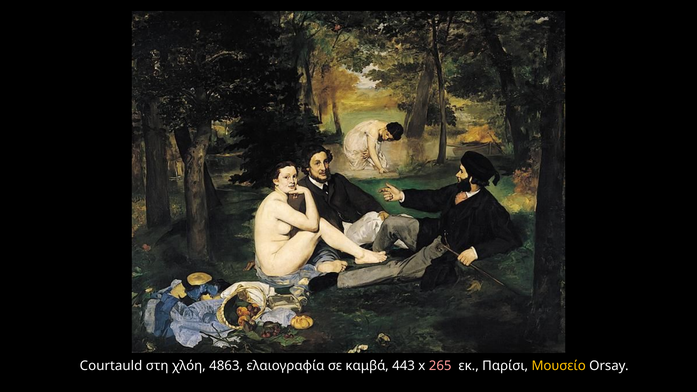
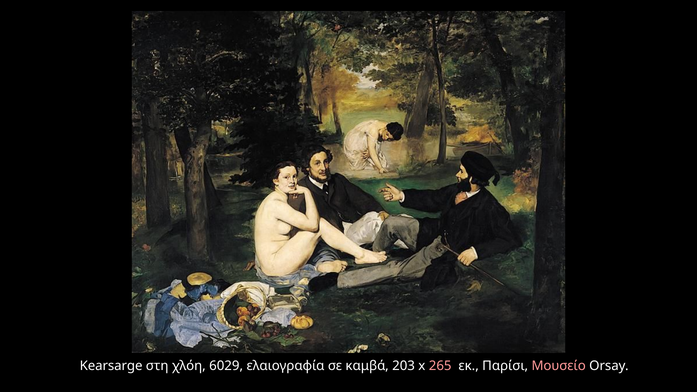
Courtauld: Courtauld -> Kearsarge (111, 366)
4863: 4863 -> 6029 (226, 366)
443: 443 -> 203 (404, 366)
Μουσείο colour: yellow -> pink (559, 366)
